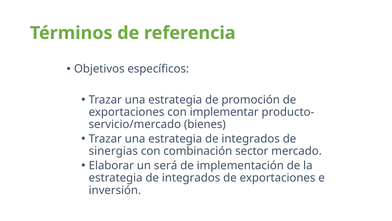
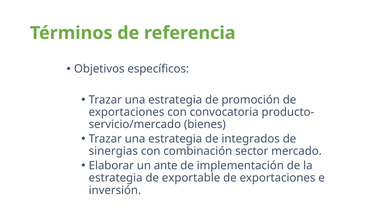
implementar: implementar -> convocatoria (224, 112)
será: será -> ante (166, 165)
integrados: integrados -> exportable (191, 178)
